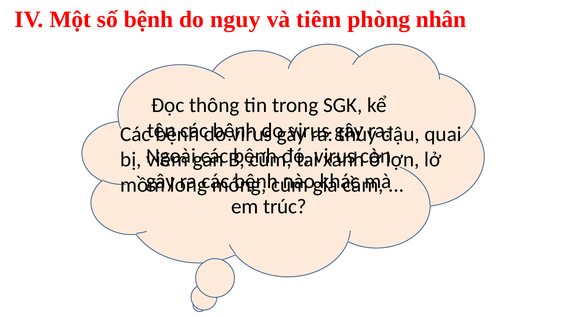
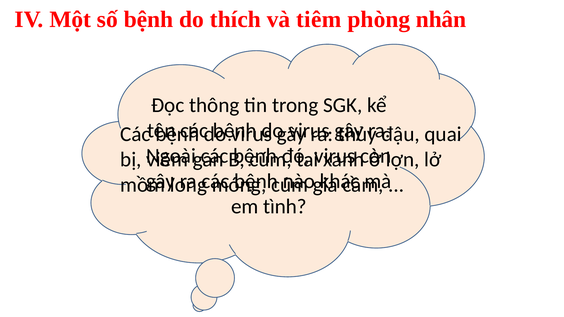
nguy: nguy -> thích (235, 19)
trúc: trúc -> tình (285, 207)
